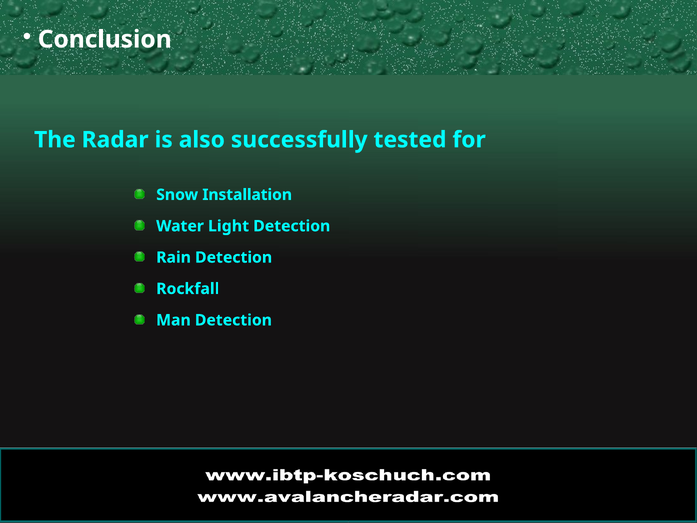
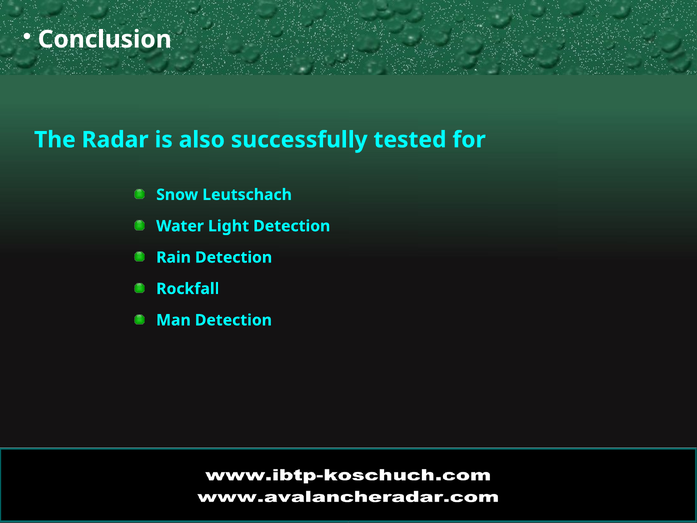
Installation: Installation -> Leutschach (247, 195)
